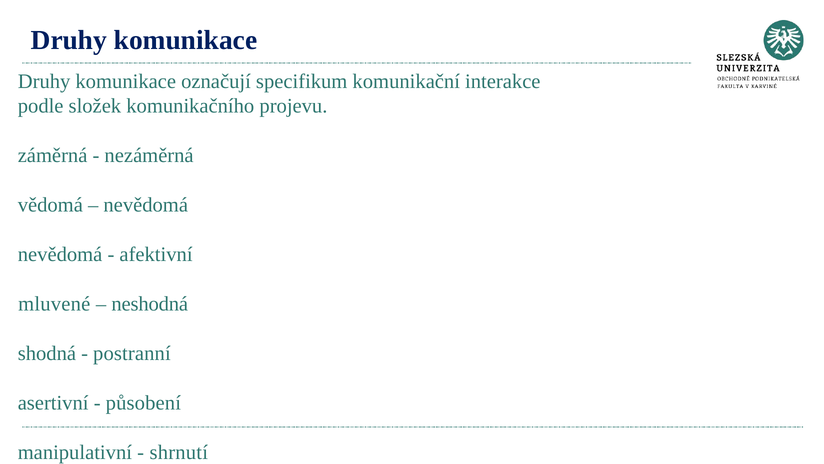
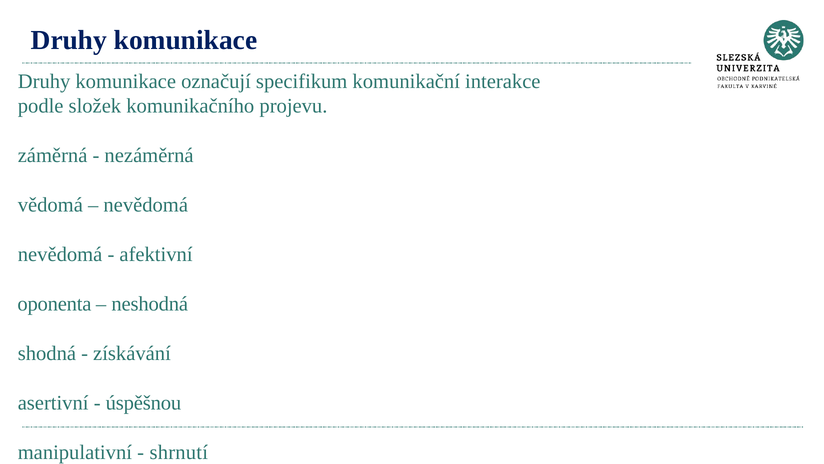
mluvené: mluvené -> oponenta (54, 304)
postranní: postranní -> získávání (132, 353)
působení: působení -> úspěšnou (143, 403)
